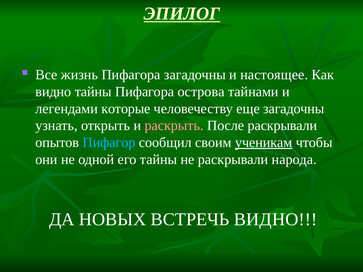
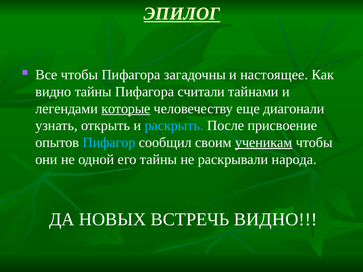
Все жизнь: жизнь -> чтобы (79, 75)
острова: острова -> считали (201, 92)
которые underline: none -> present (126, 109)
еще загадочны: загадочны -> диагонали (294, 109)
раскрыть colour: pink -> light blue (174, 126)
После раскрывали: раскрывали -> присвоение (282, 126)
